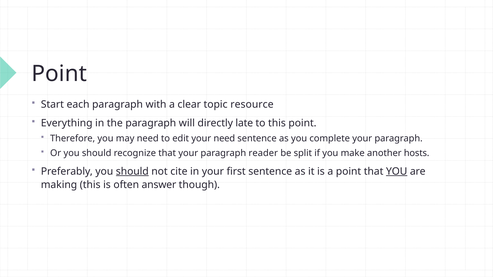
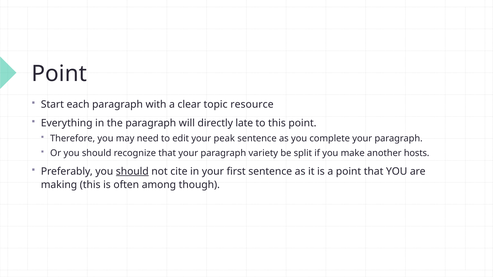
your need: need -> peak (224, 139)
reader: reader -> variety (263, 153)
YOU underline: present -> none (397, 171)
answer: answer -> among (159, 185)
